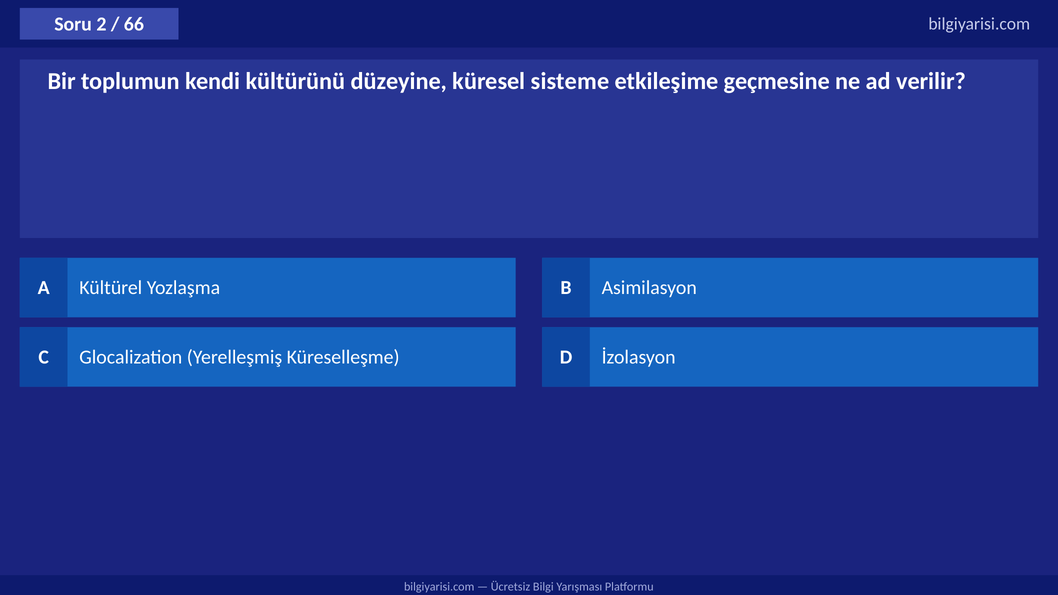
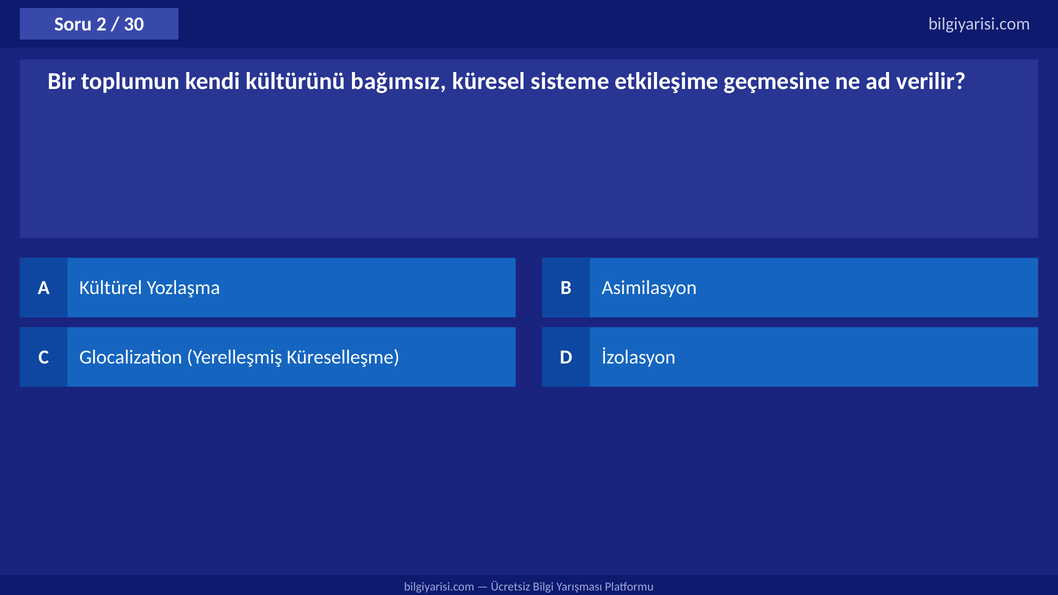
66: 66 -> 30 (134, 24)
düzeyine: düzeyine -> bağımsız (399, 81)
